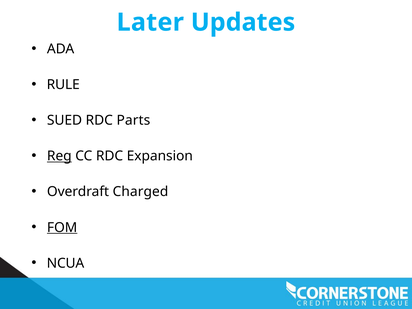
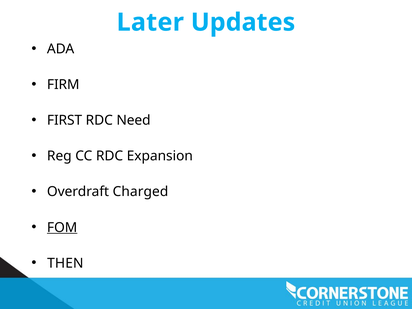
RULE: RULE -> FIRM (63, 85)
SUED: SUED -> FIRST (65, 120)
Parts: Parts -> Need (134, 120)
Reg underline: present -> none (59, 156)
NCUA: NCUA -> THEN (65, 263)
